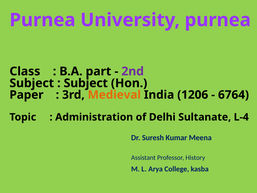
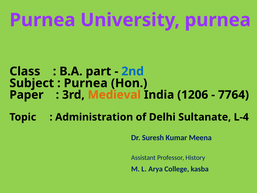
2nd colour: purple -> blue (133, 71)
Subject: Subject -> Purnea (86, 83)
6764: 6764 -> 7764 (234, 95)
